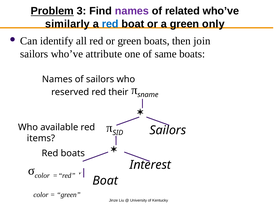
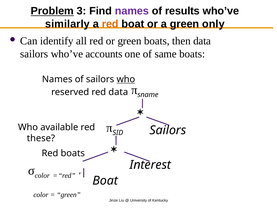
related: related -> results (182, 11)
red colour: blue -> orange (110, 24)
then join: join -> data (202, 41)
attribute: attribute -> accounts (104, 54)
who underline: none -> present (126, 79)
red their: their -> data (118, 92)
items: items -> these (41, 138)
